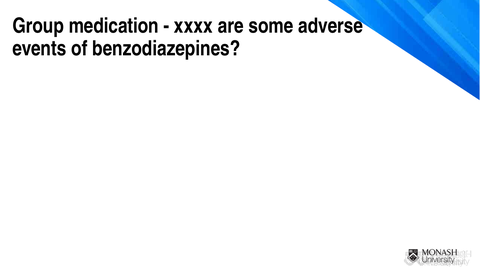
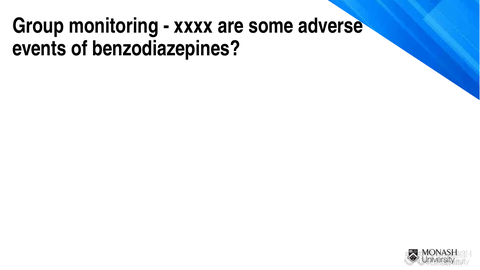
medication: medication -> monitoring (114, 26)
